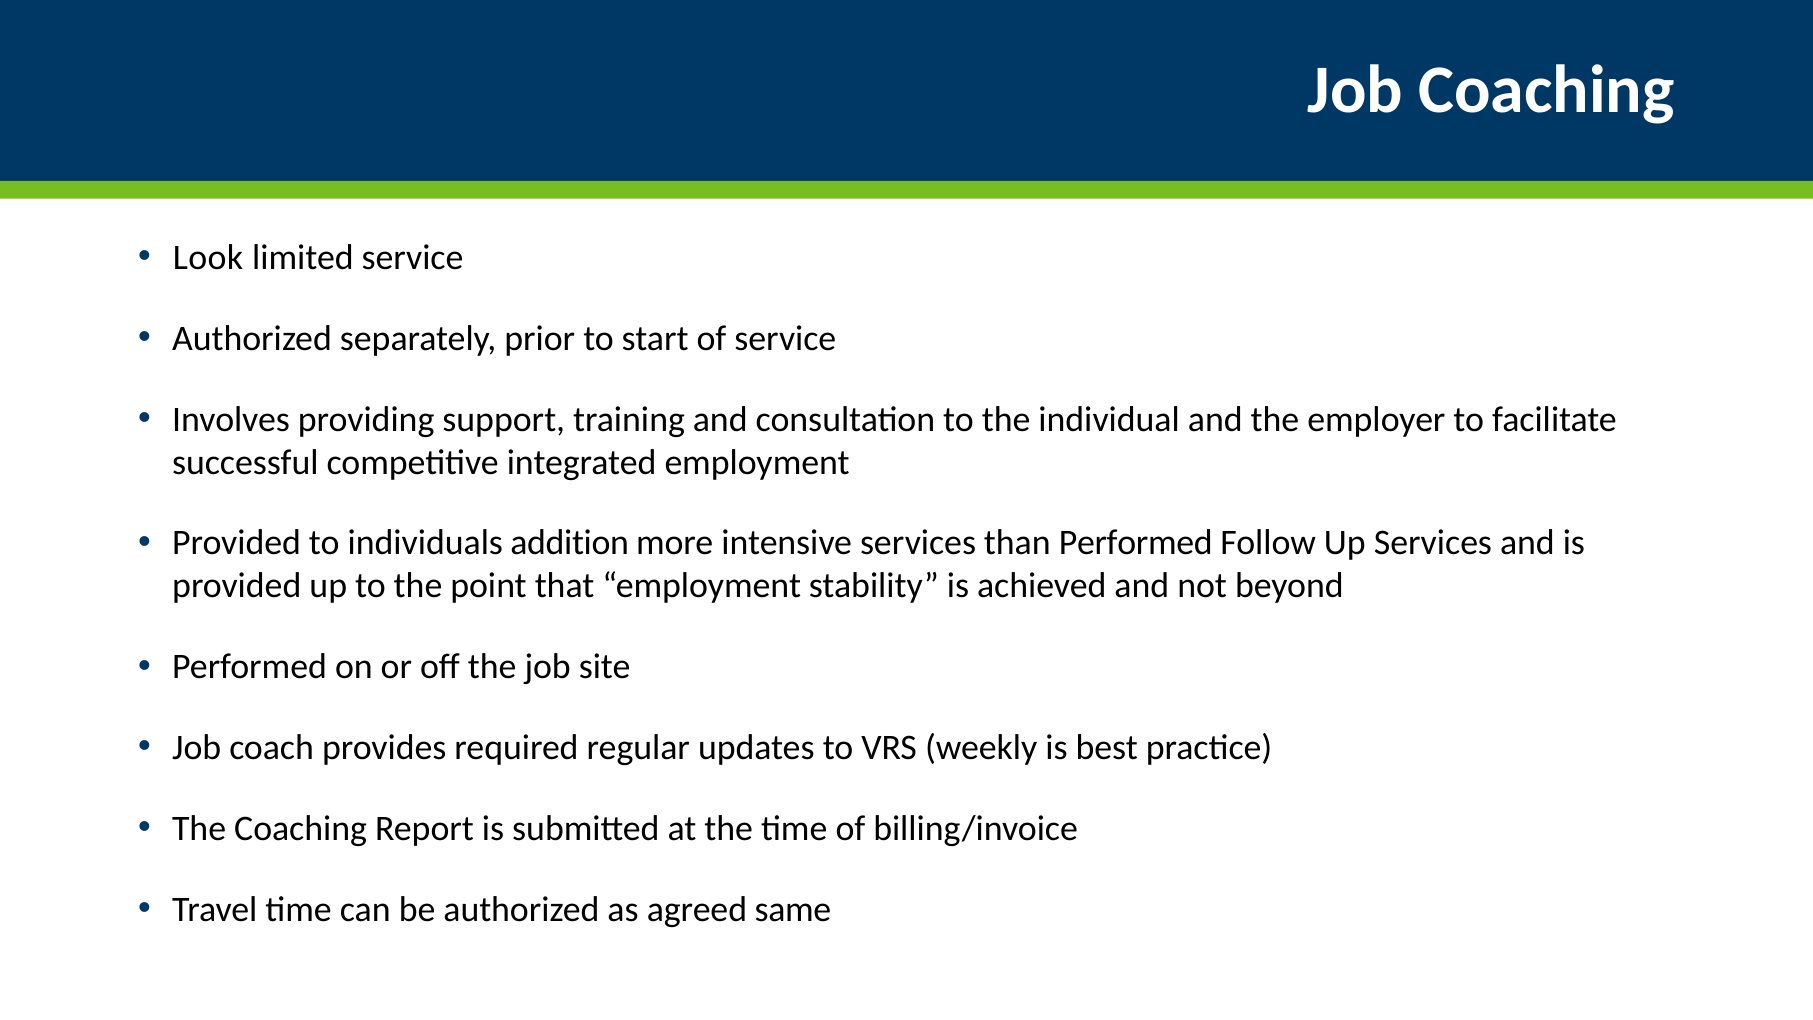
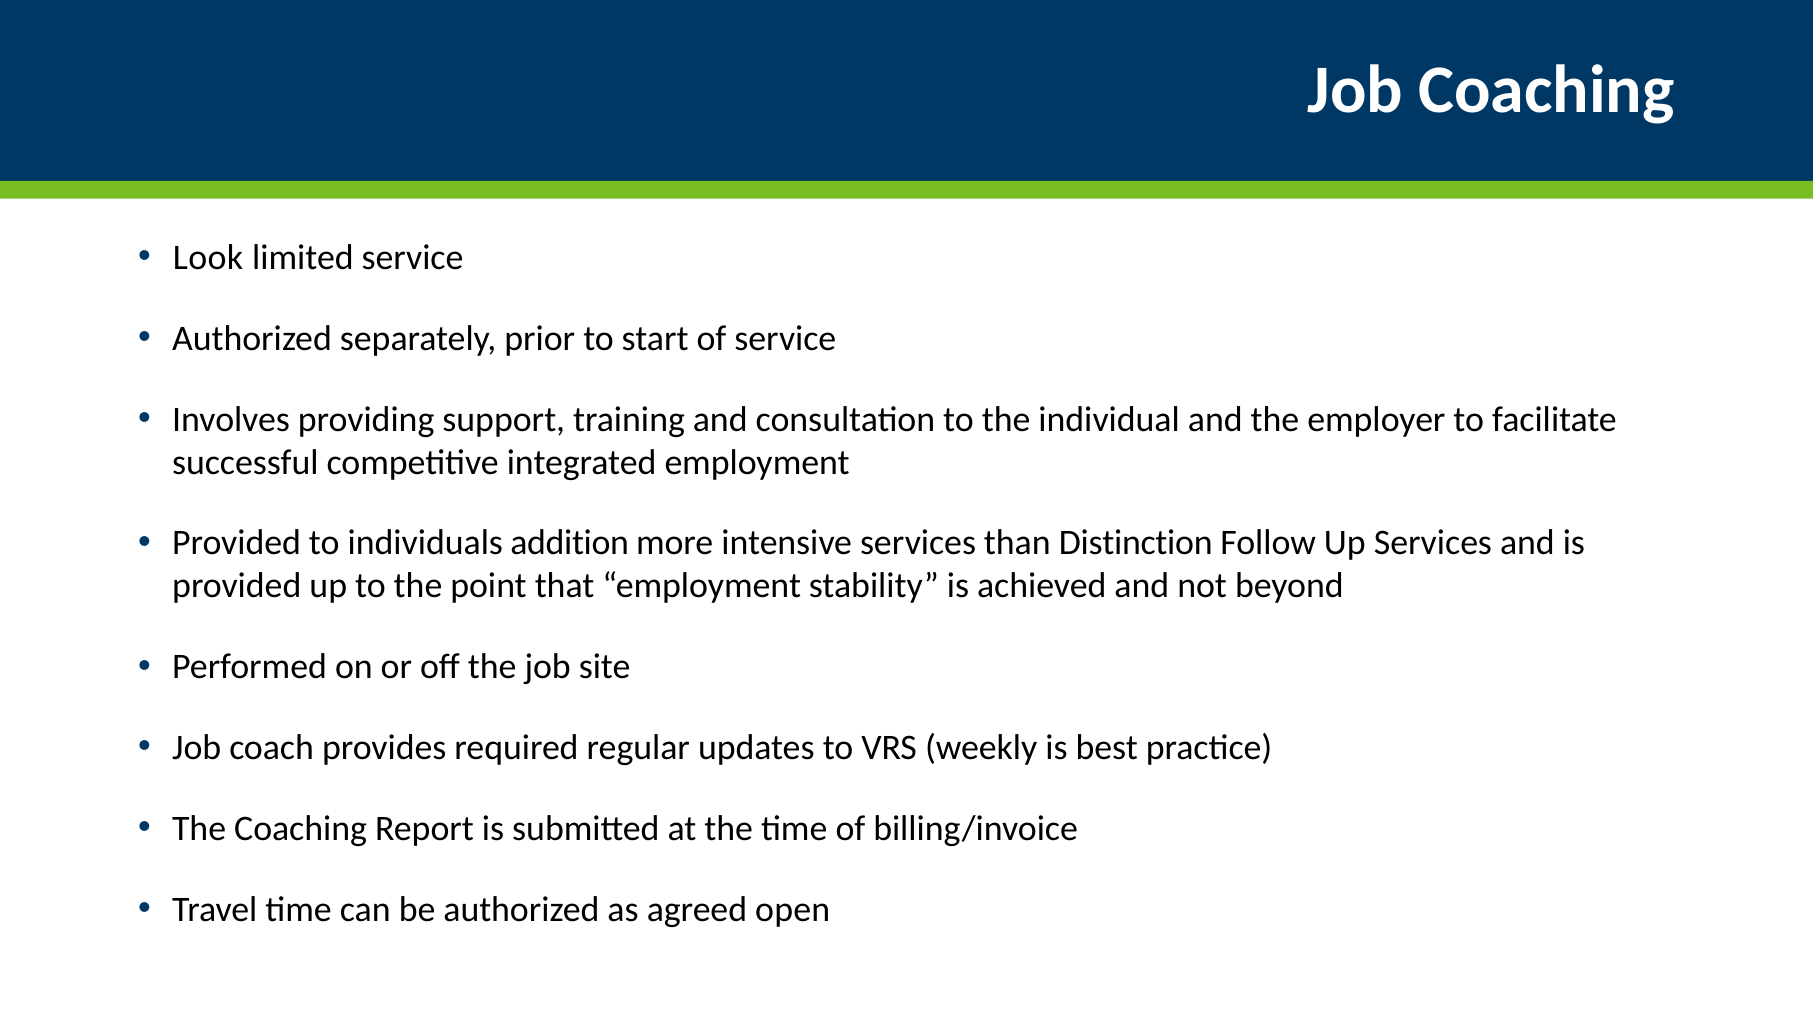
than Performed: Performed -> Distinction (1136, 543)
same: same -> open (793, 909)
